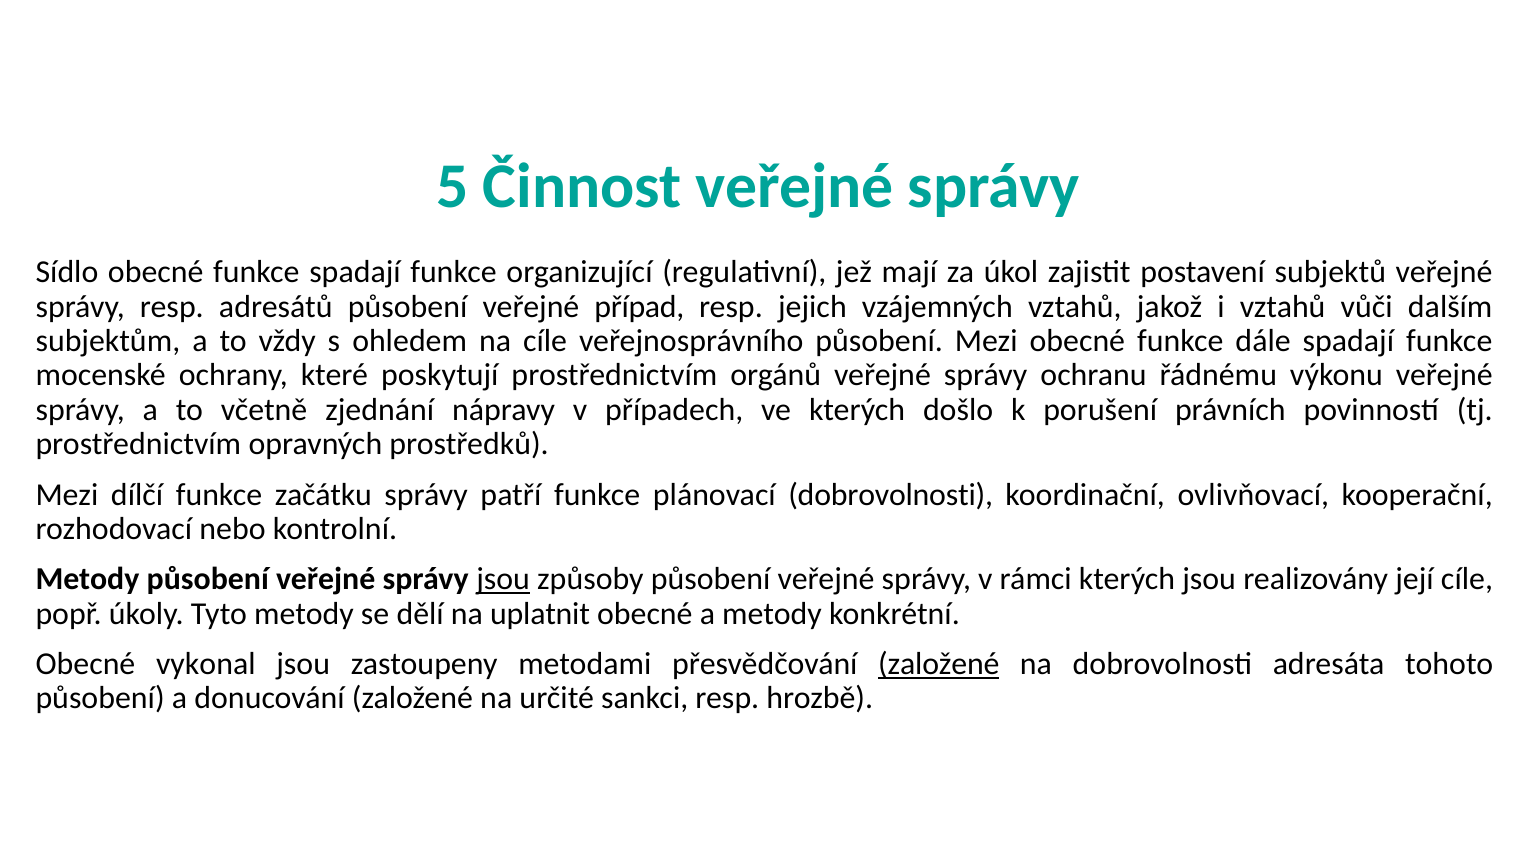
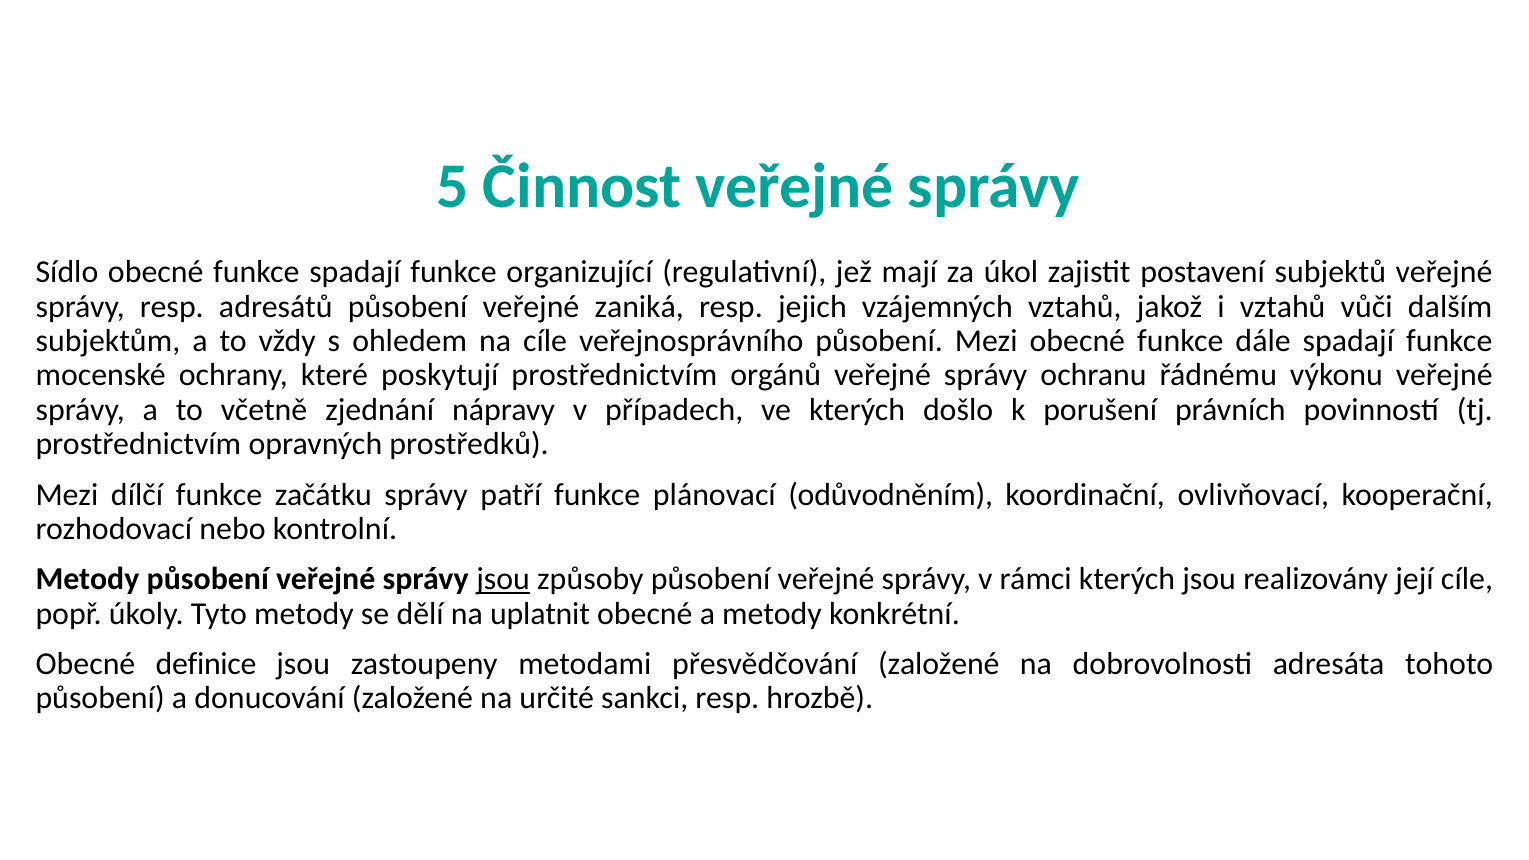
případ: případ -> zaniká (639, 307)
plánovací dobrovolnosti: dobrovolnosti -> odůvodněním (891, 495)
vykonal: vykonal -> definice (206, 664)
založené underline: present -> none (939, 664)
